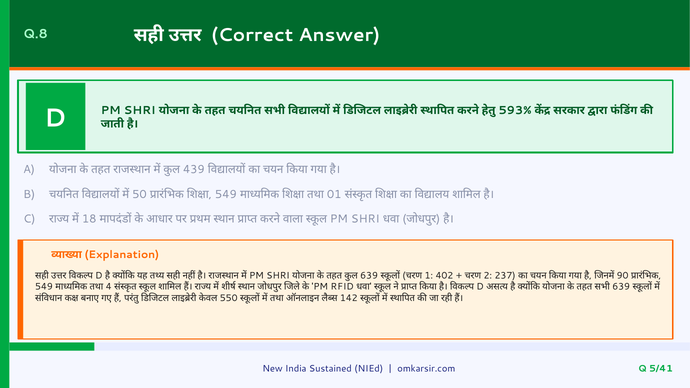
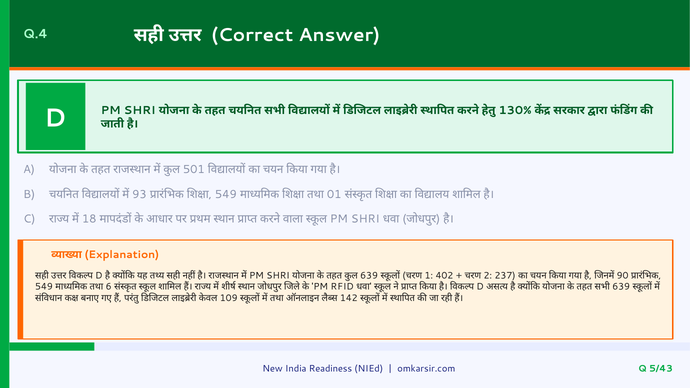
Q.8: Q.8 -> Q.4 (36, 34)
593%: 593% -> 130% (515, 110)
439: 439 -> 501 (194, 170)
50: 50 -> 93 (139, 194)
4: 4 -> 6 (109, 287)
550: 550 -> 109 (229, 298)
Sustained: Sustained -> Readiness (330, 369)
5/41: 5/41 -> 5/43 (661, 369)
